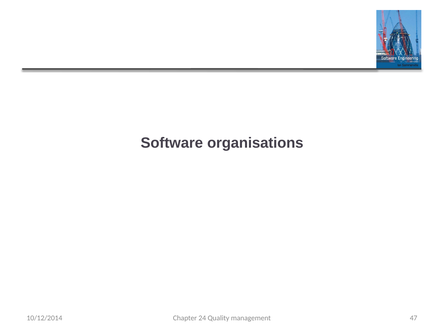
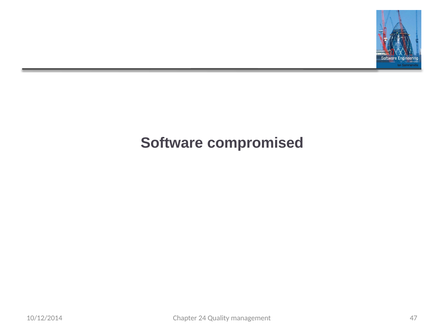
organisations: organisations -> compromised (255, 143)
